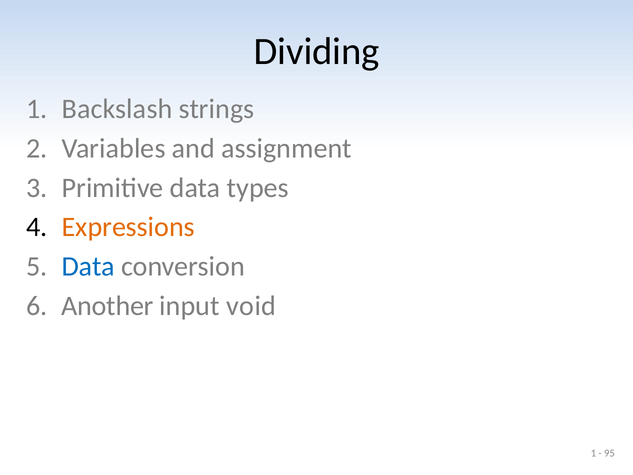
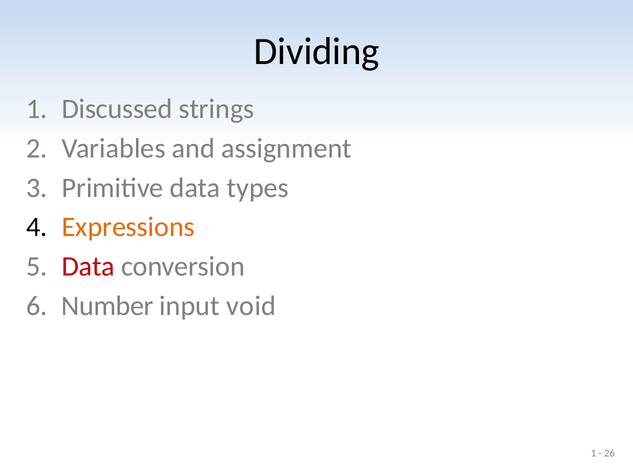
Backslash: Backslash -> Discussed (117, 109)
Data colour: blue -> red (88, 266)
Another: Another -> Number (108, 306)
95: 95 -> 26 (609, 453)
